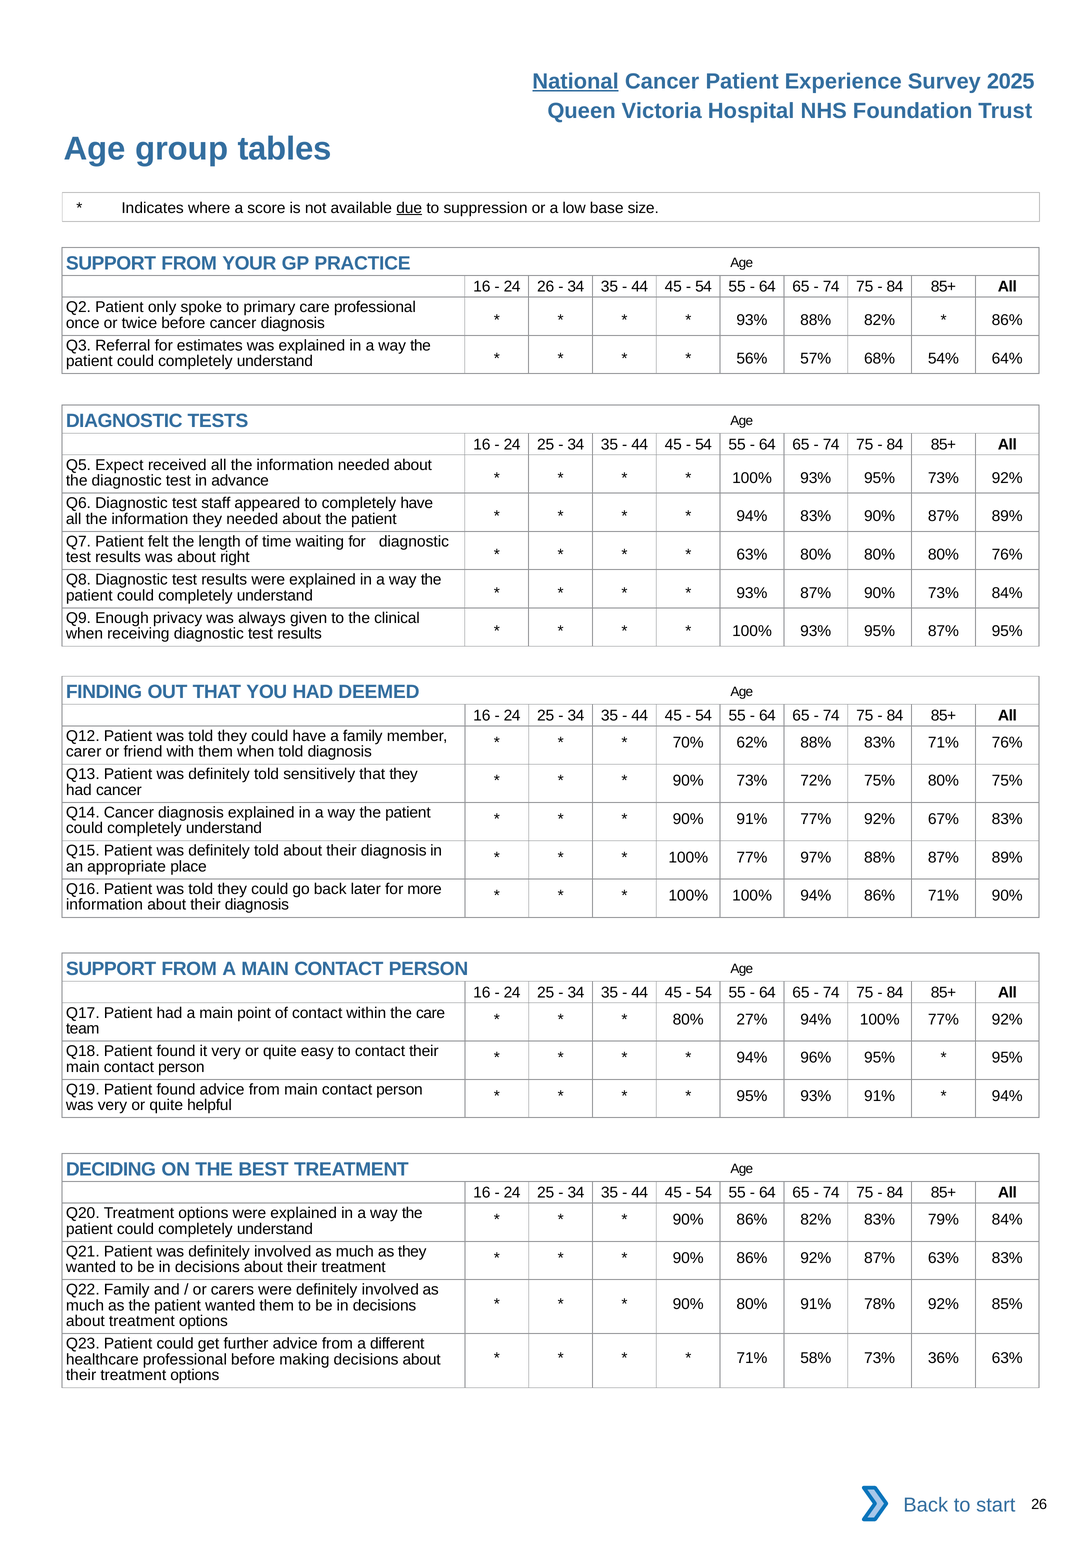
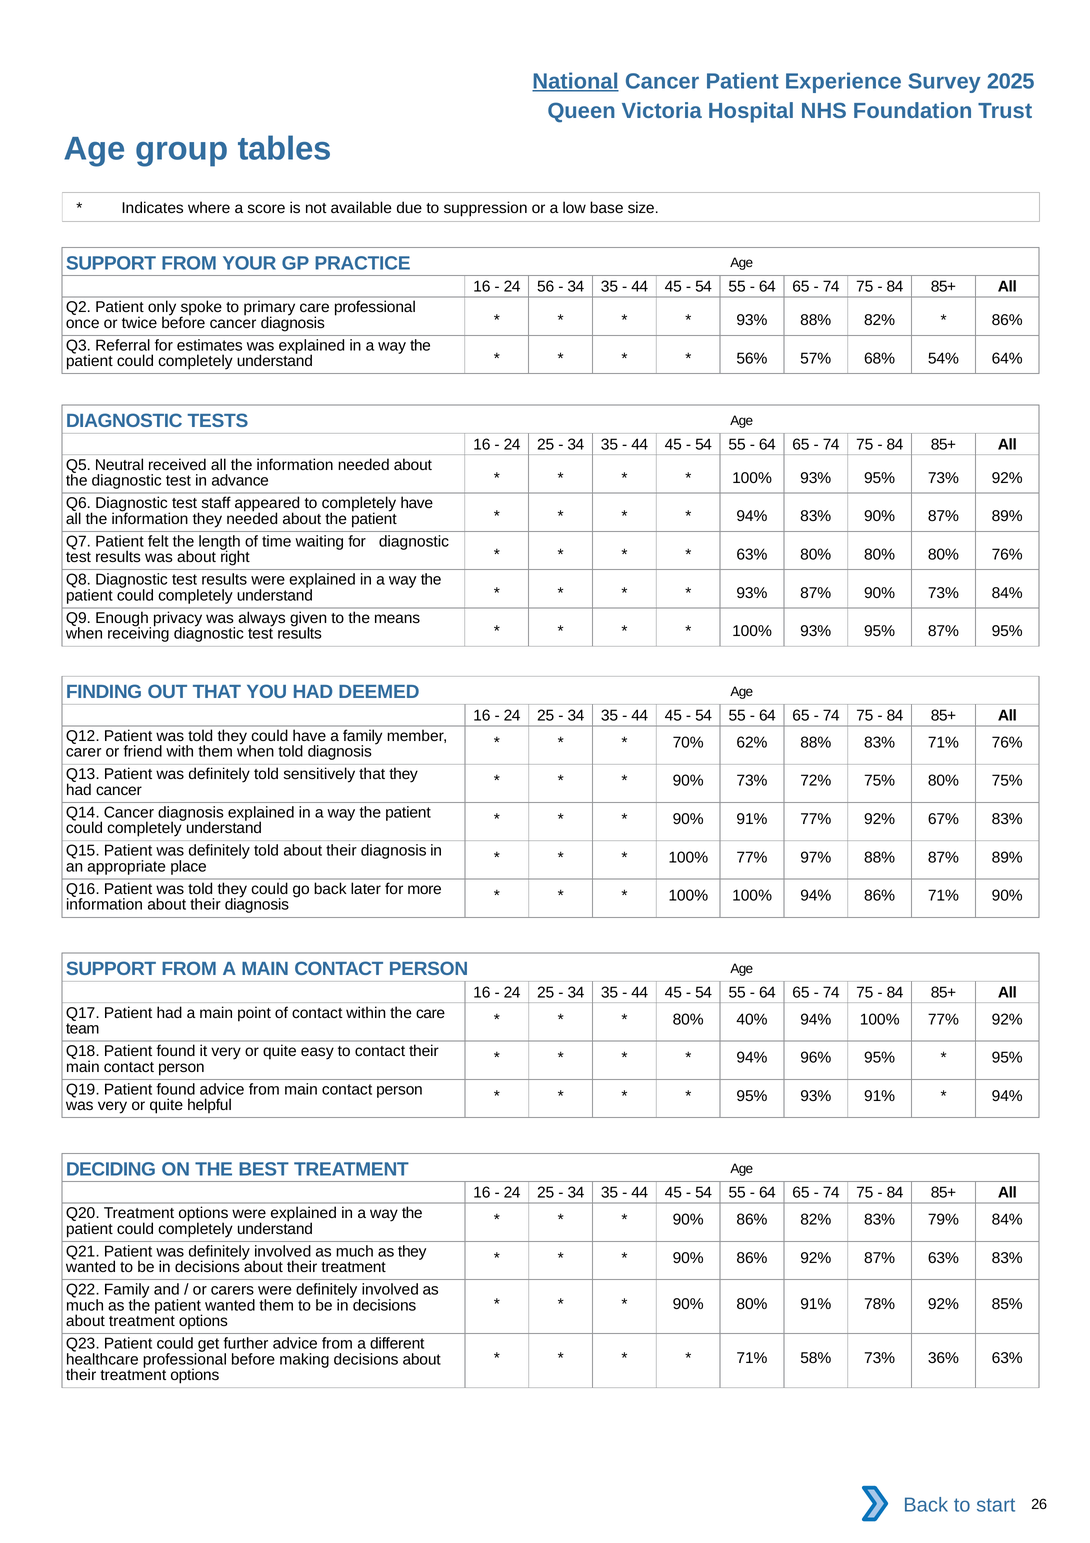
due underline: present -> none (409, 208)
24 26: 26 -> 56 (546, 287)
Expect: Expect -> Neutral (119, 465)
clinical: clinical -> means (397, 618)
27%: 27% -> 40% (752, 1019)
